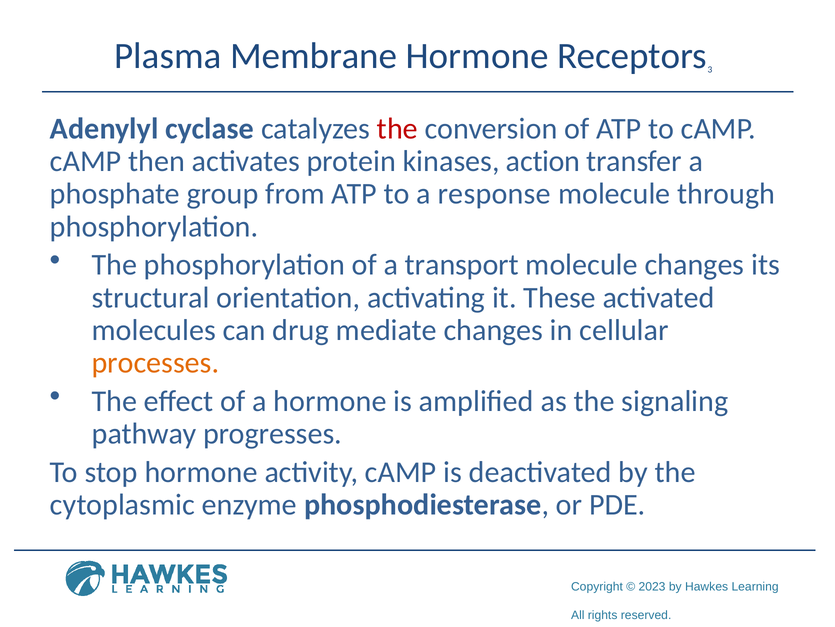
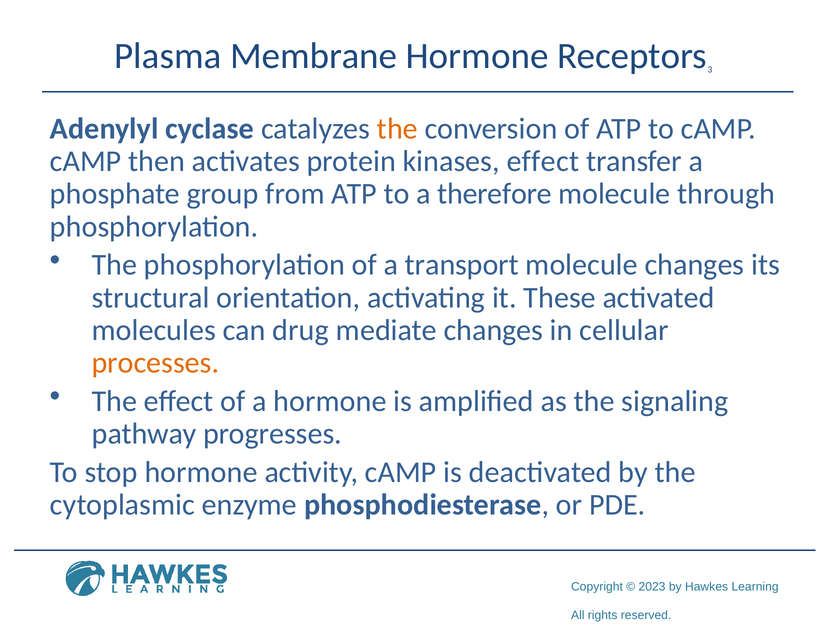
the colour: red -> orange (397, 129)
kinases action: action -> effect (543, 161)
response: response -> therefore (495, 194)
